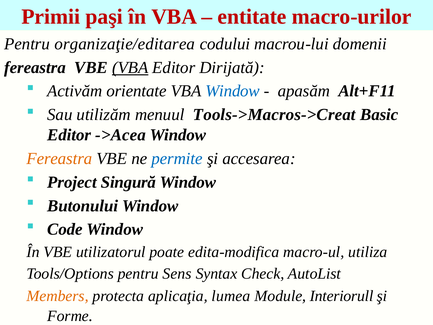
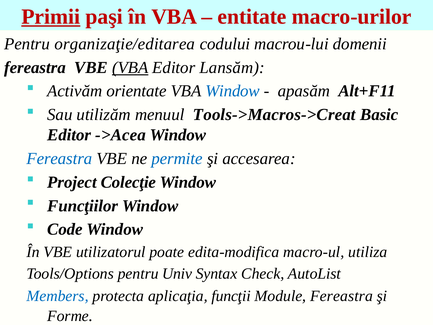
Primii underline: none -> present (51, 17)
Dirijată: Dirijată -> Lansăm (232, 67)
Fereastra colour: orange -> blue (59, 158)
Singură: Singură -> Colecţie (128, 182)
Butonului: Butonului -> Funcţiilor (83, 206)
Sens: Sens -> Univ (177, 274)
Members colour: orange -> blue (58, 296)
lumea: lumea -> funcţii (231, 296)
Module Interiorull: Interiorull -> Fereastra (342, 296)
